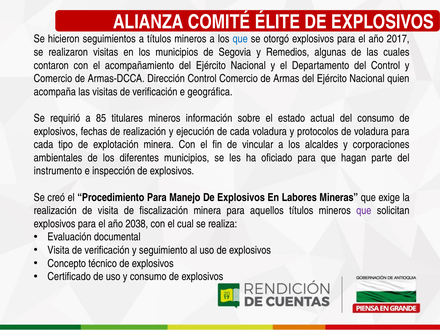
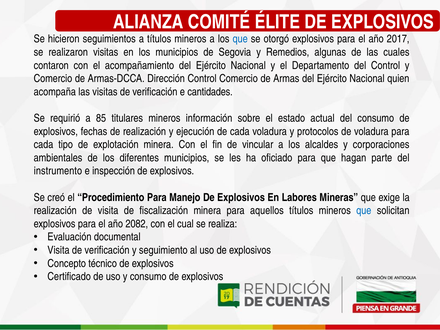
geográfica: geográfica -> cantidades (210, 92)
que colour: purple -> blue (364, 211)
2038: 2038 -> 2082 (137, 224)
